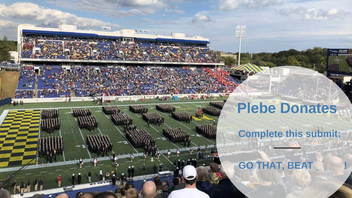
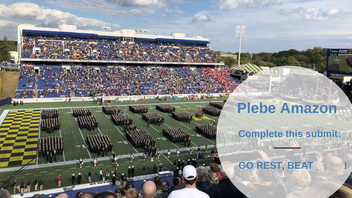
Donates: Donates -> Amazon (309, 108)
THAT: THAT -> REST (271, 166)
